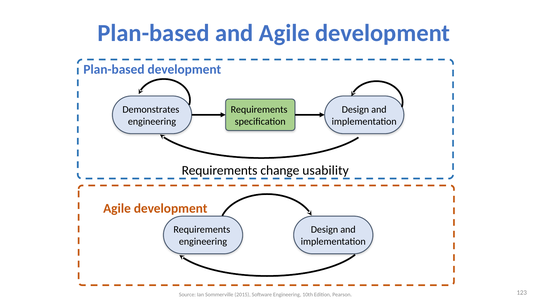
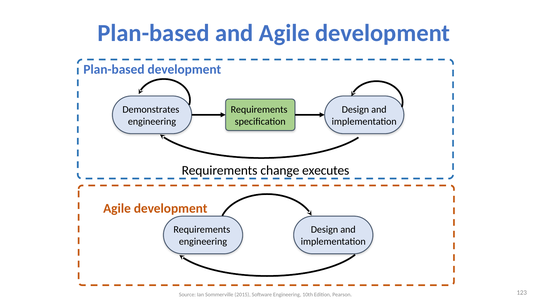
usability: usability -> executes (326, 171)
